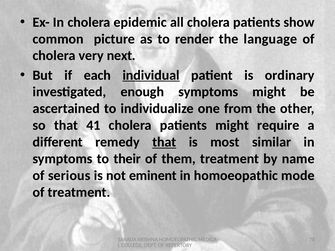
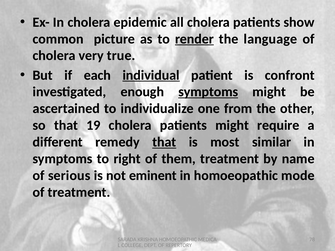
render underline: none -> present (194, 39)
next: next -> true (121, 56)
ordinary: ordinary -> confront (290, 75)
symptoms underline: none -> present (208, 92)
41: 41 -> 19 (93, 125)
their: their -> right (127, 159)
